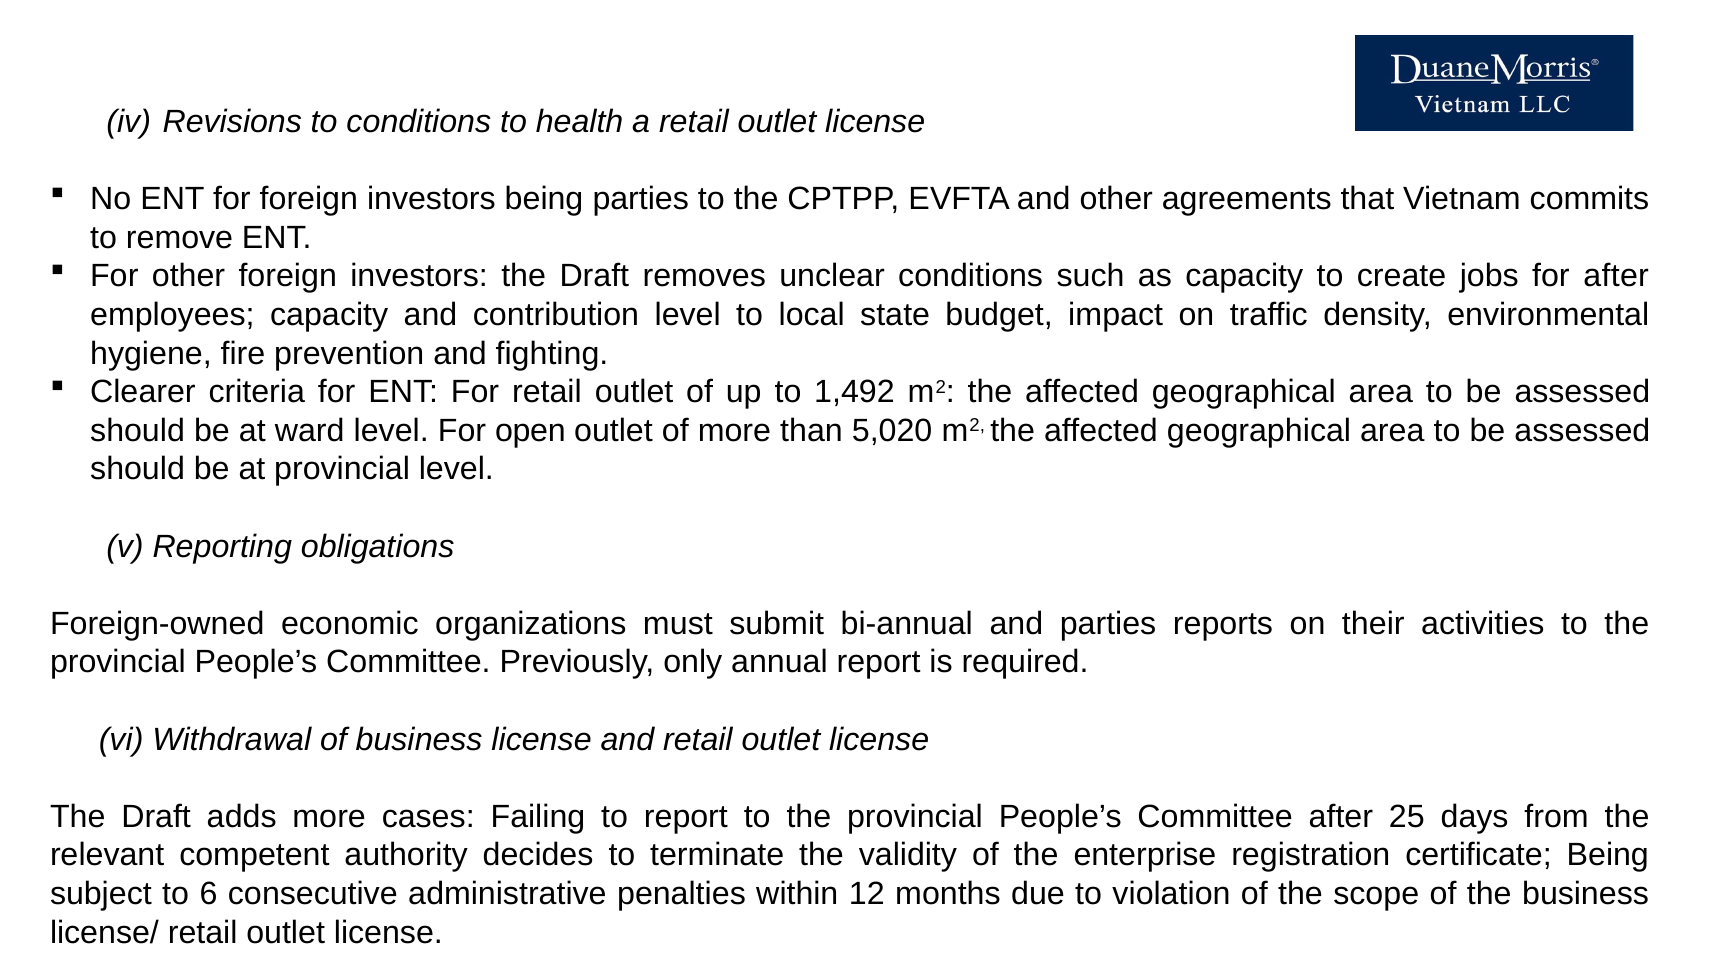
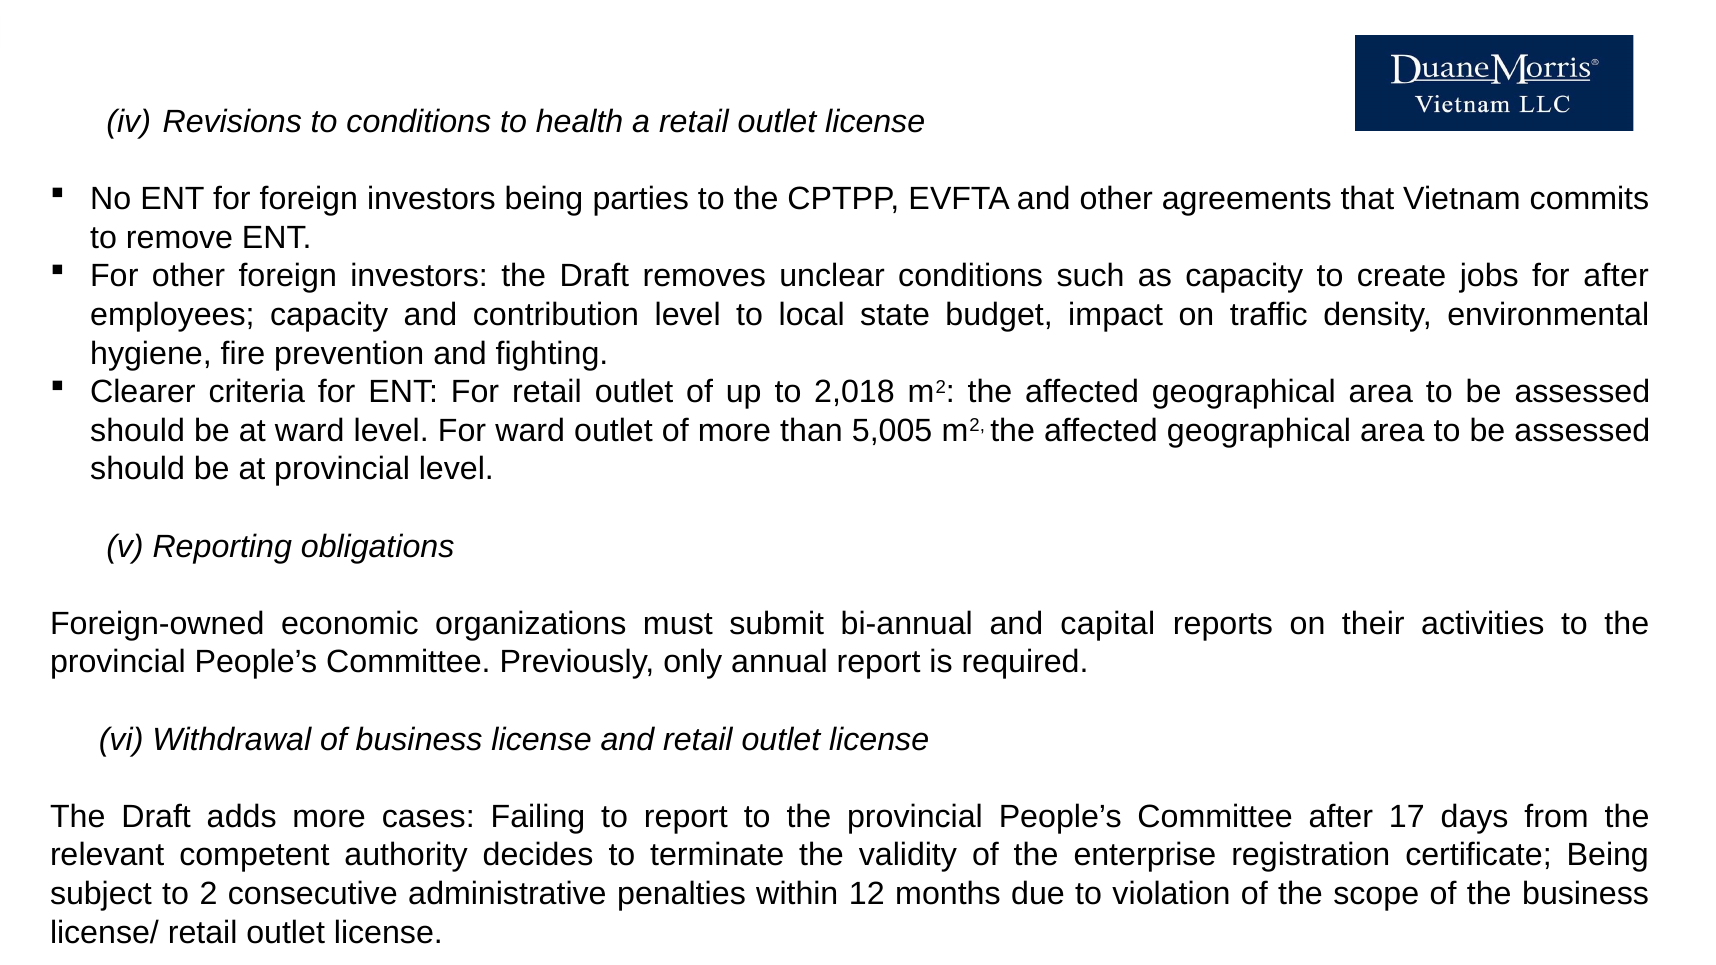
1,492: 1,492 -> 2,018 (854, 392)
For open: open -> ward (530, 431)
5,020: 5,020 -> 5,005 (892, 431)
and parties: parties -> capital (1108, 624)
25: 25 -> 17 (1407, 817)
6: 6 -> 2 (208, 894)
